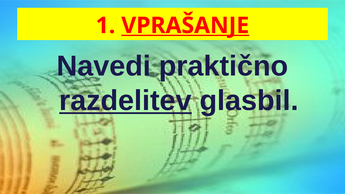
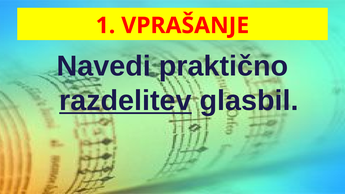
VPRAŠANJE underline: present -> none (185, 26)
